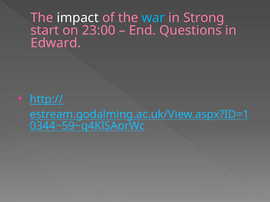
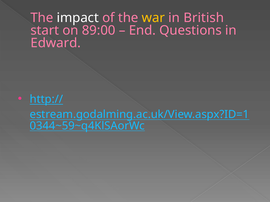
war colour: light blue -> yellow (153, 18)
Strong: Strong -> British (204, 18)
23:00: 23:00 -> 89:00 (99, 31)
